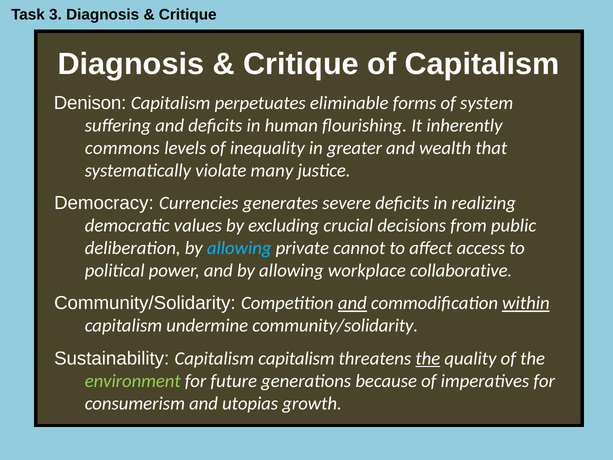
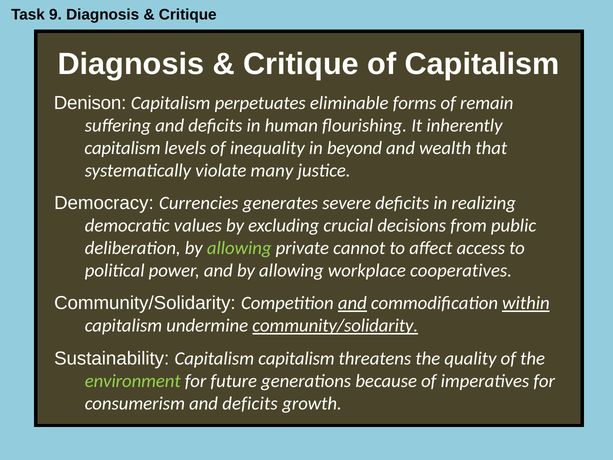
3: 3 -> 9 (55, 15)
system: system -> remain (487, 103)
commons: commons -> capitalism (123, 148)
greater: greater -> beyond (355, 148)
allowing colour: light blue -> light green (239, 248)
collaborative: collaborative -> cooperatives (461, 270)
community/solidarity underline: none -> present (335, 326)
the underline: present -> none (428, 358)
consumerism and utopias: utopias -> deficits (250, 403)
